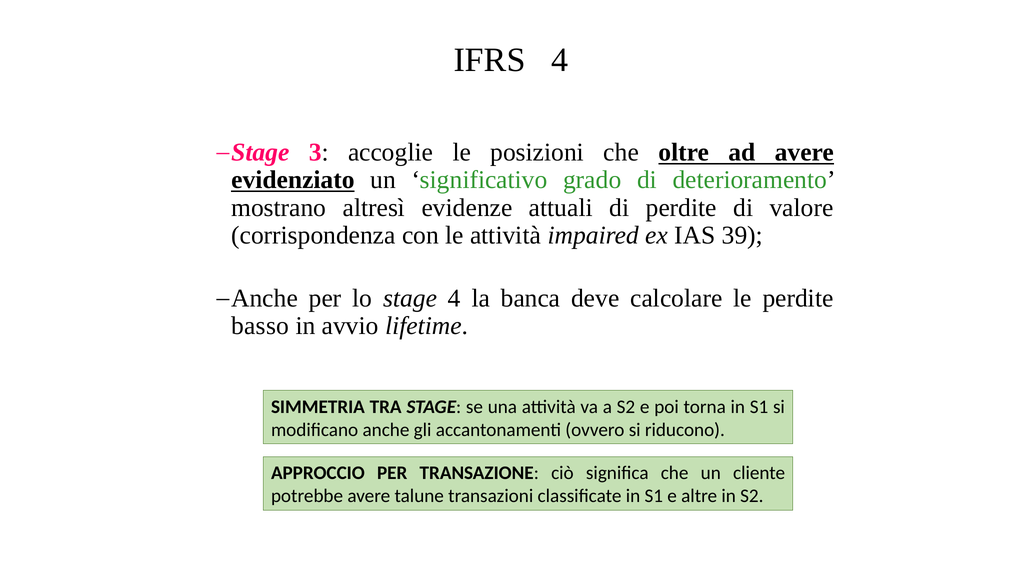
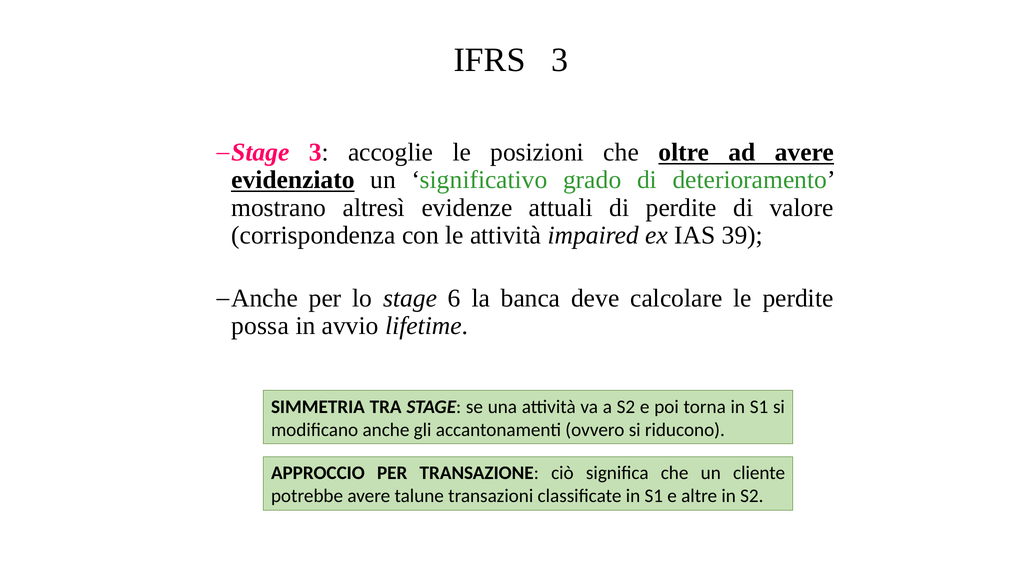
IFRS 4: 4 -> 3 (560, 60)
stage 4: 4 -> 6 (454, 298)
basso: basso -> possa (260, 326)
